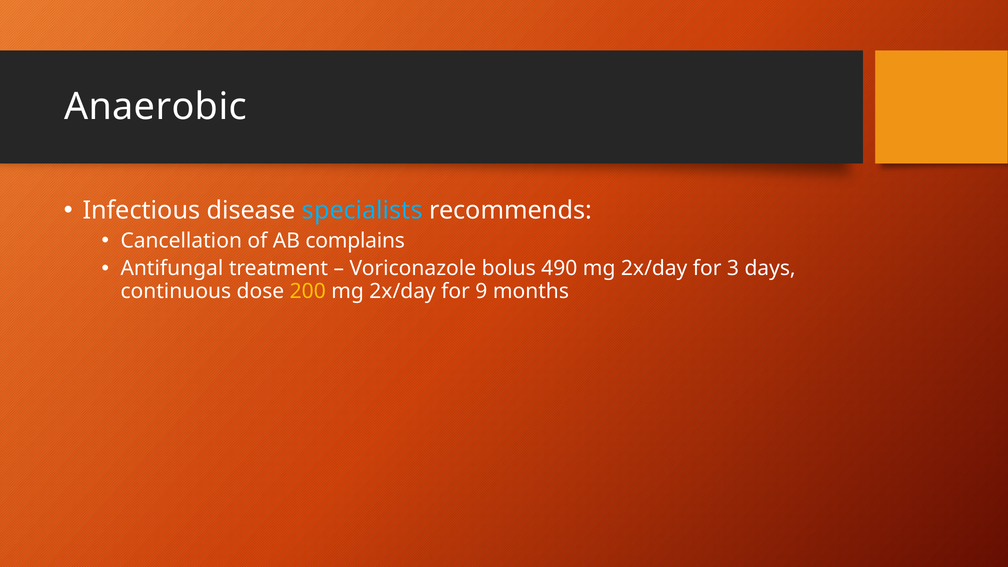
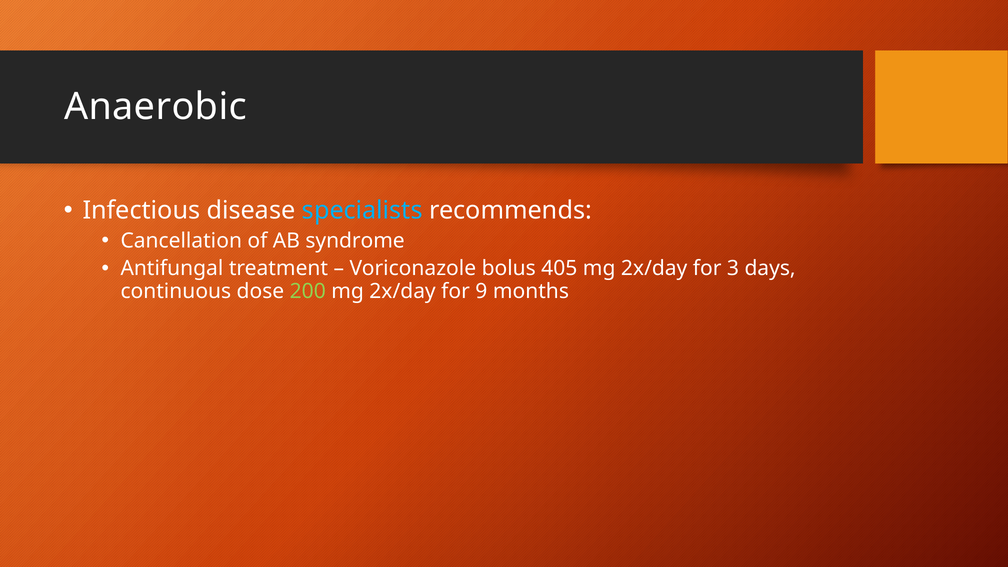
complains: complains -> syndrome (355, 241)
490: 490 -> 405 (559, 269)
200 colour: yellow -> light green (308, 291)
